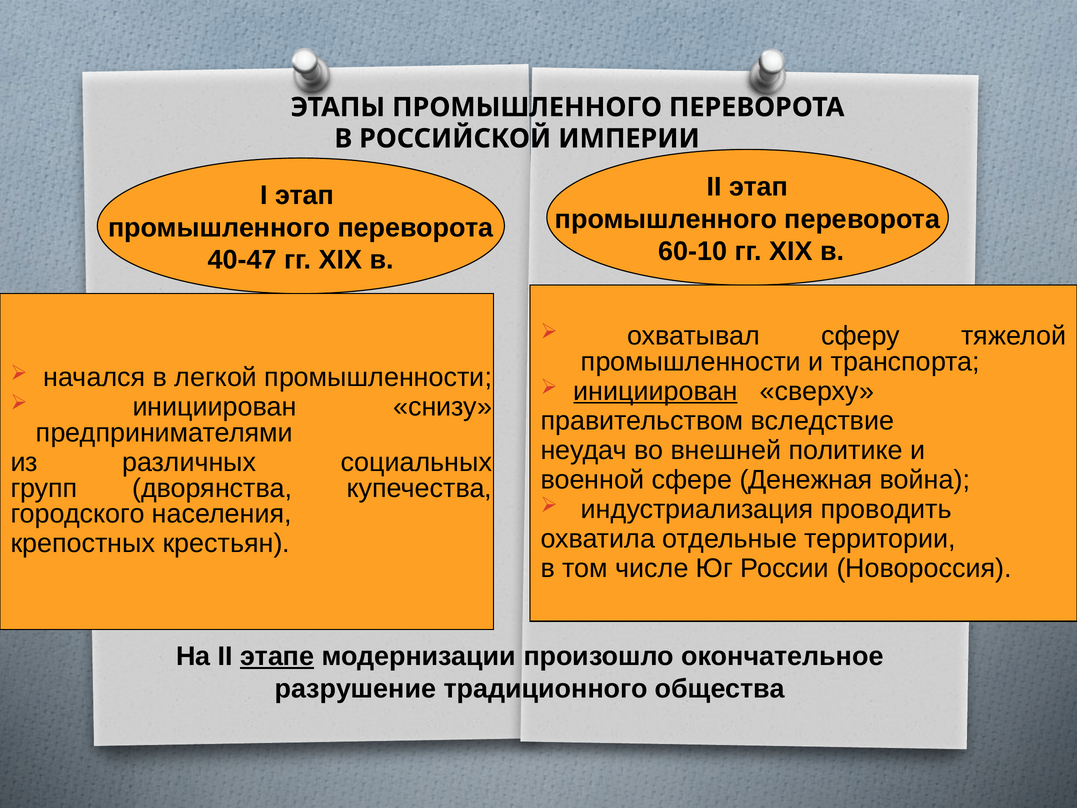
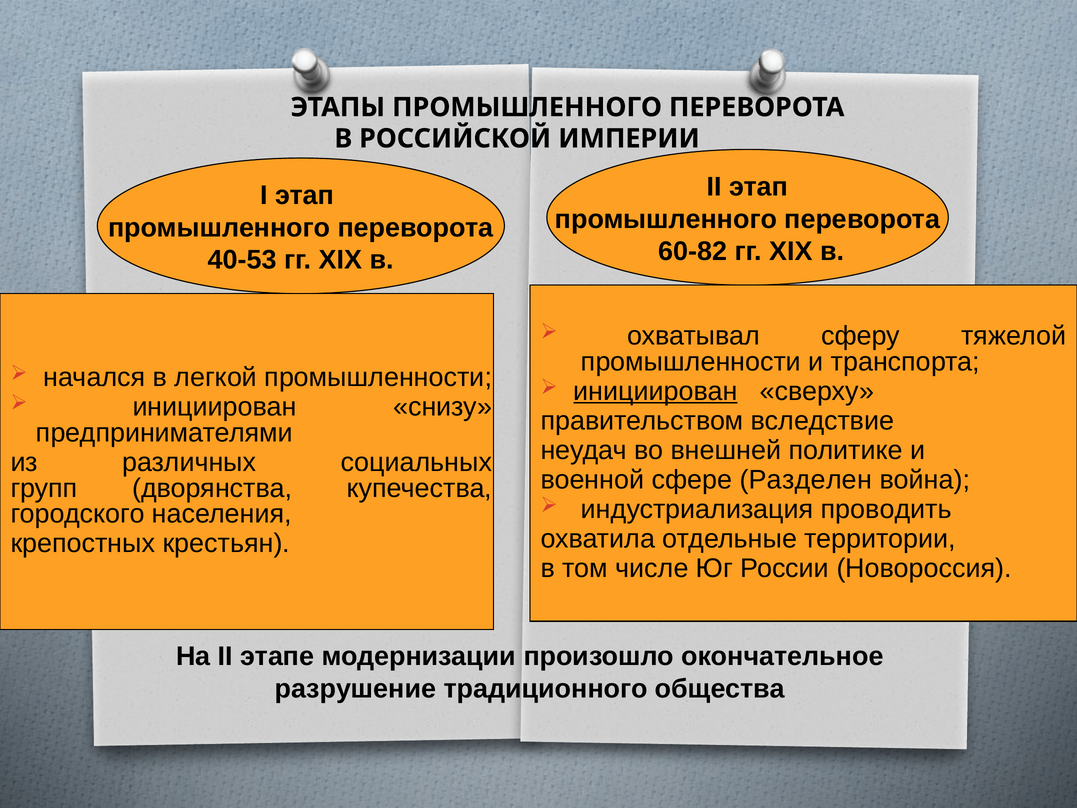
60-10: 60-10 -> 60-82 (693, 251)
40-47: 40-47 -> 40-53 (242, 260)
Денежная: Денежная -> Разделен (806, 480)
этапе underline: present -> none (277, 656)
